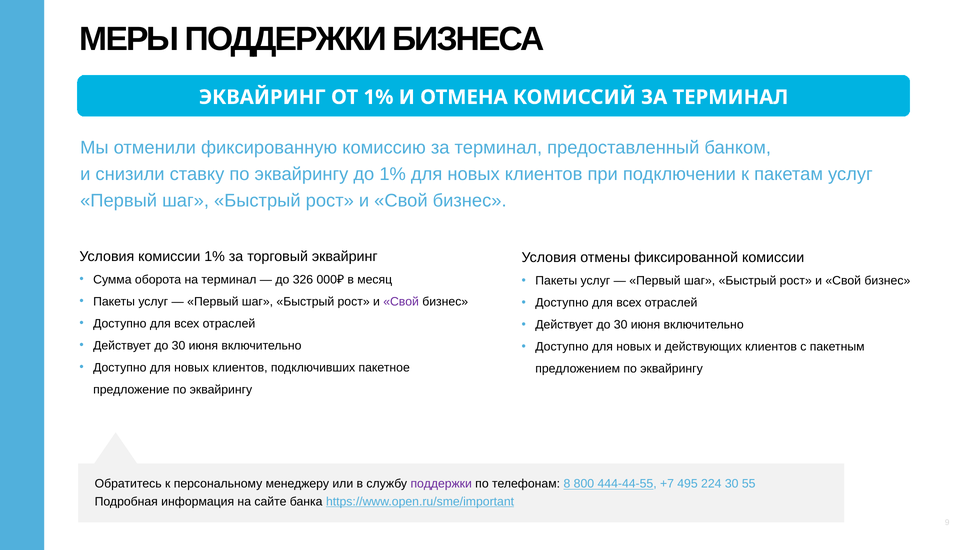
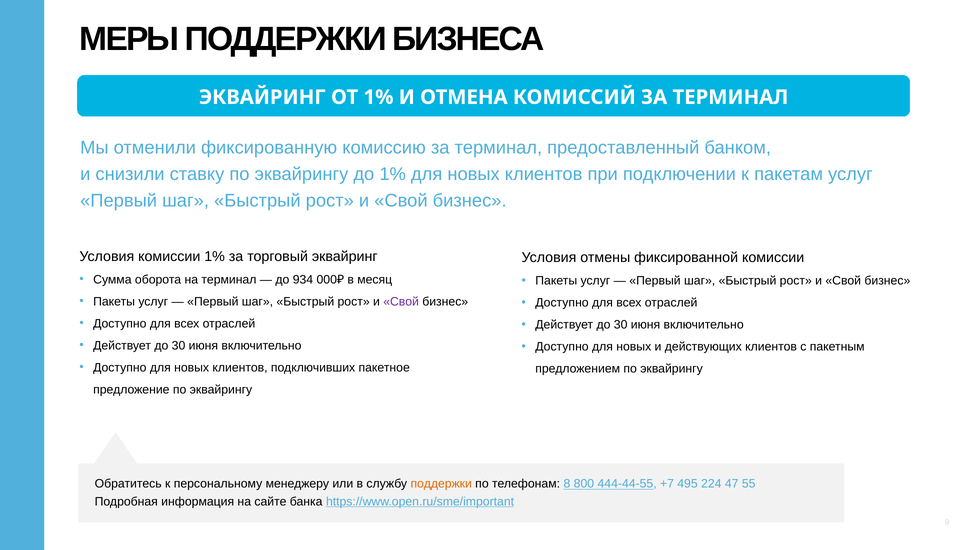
326: 326 -> 934 (303, 280)
поддержки colour: purple -> orange (441, 484)
224 30: 30 -> 47 (732, 484)
